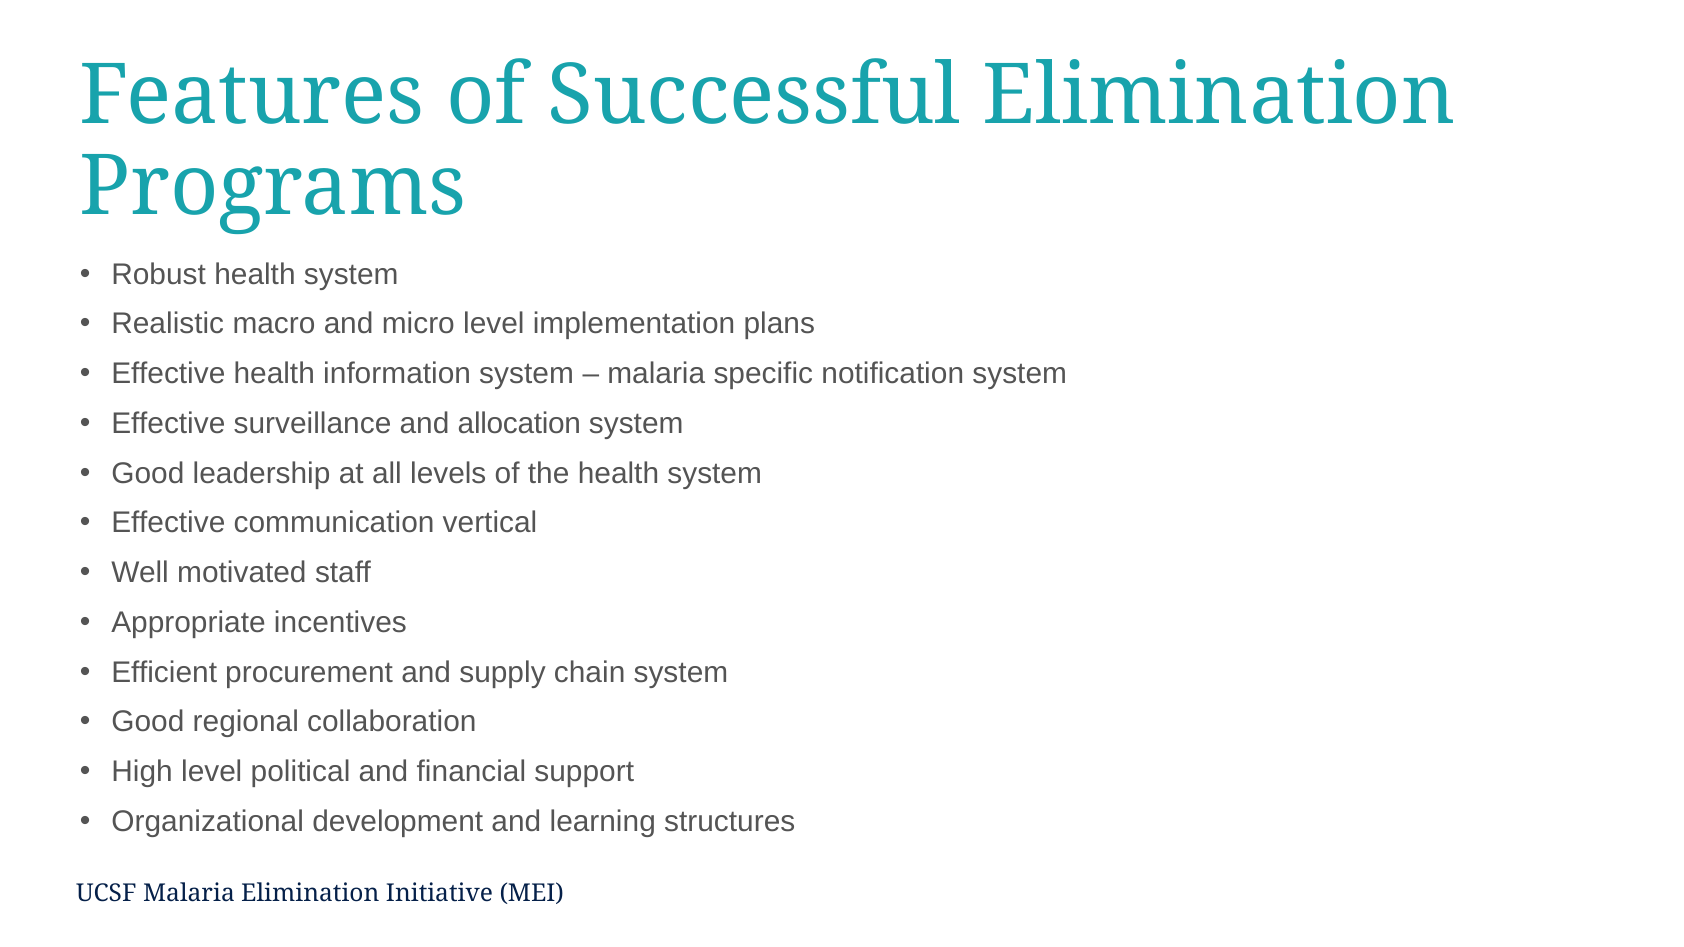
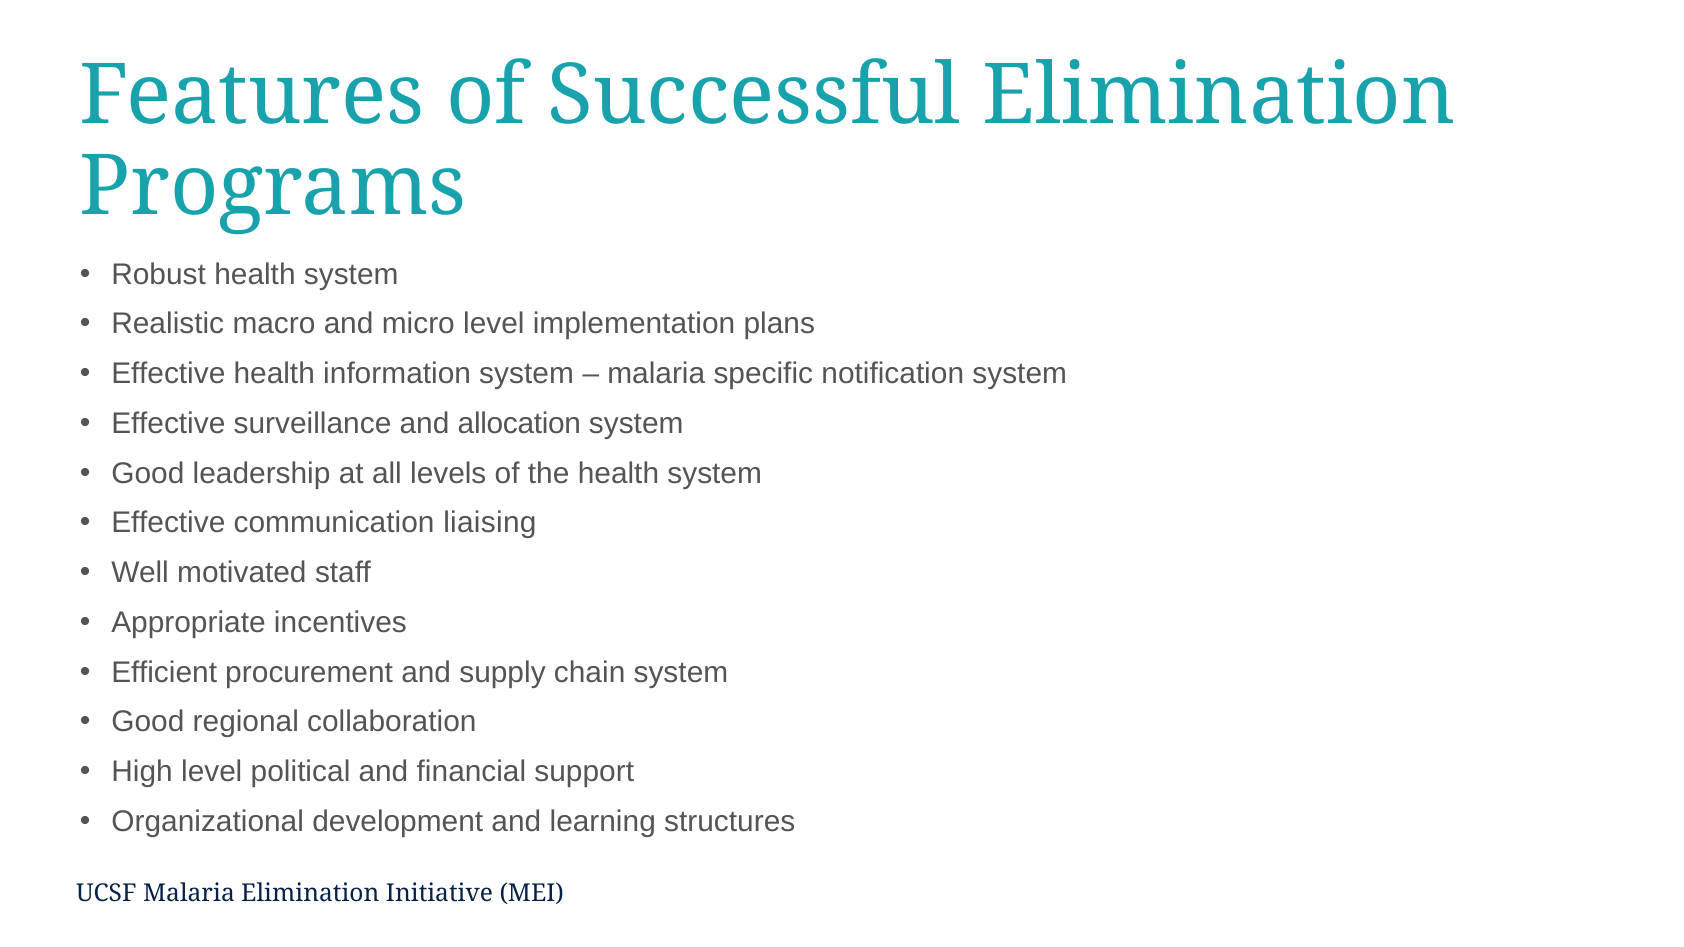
vertical: vertical -> liaising (490, 523)
